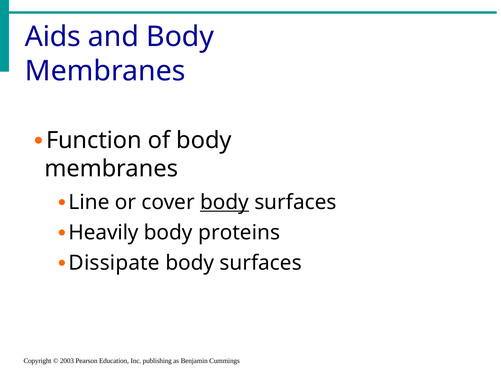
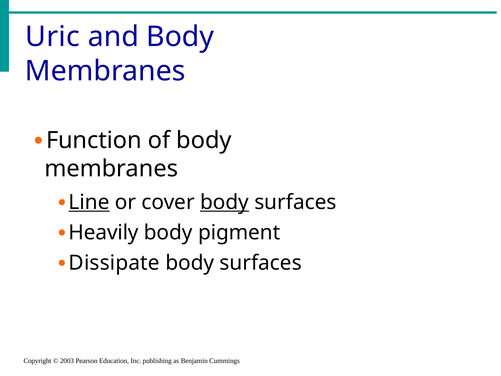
Aids: Aids -> Uric (53, 37)
Line underline: none -> present (89, 202)
proteins: proteins -> pigment (239, 233)
